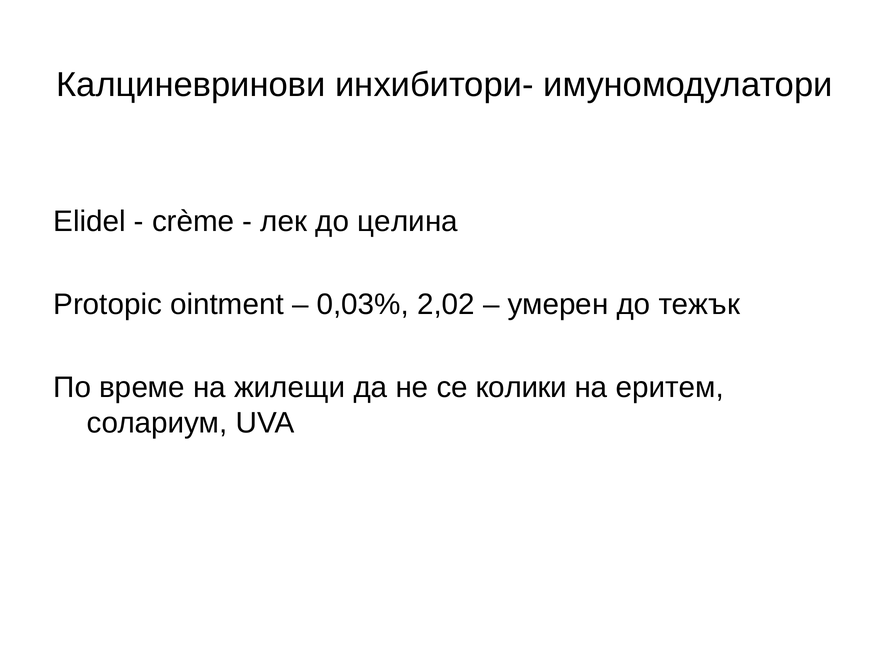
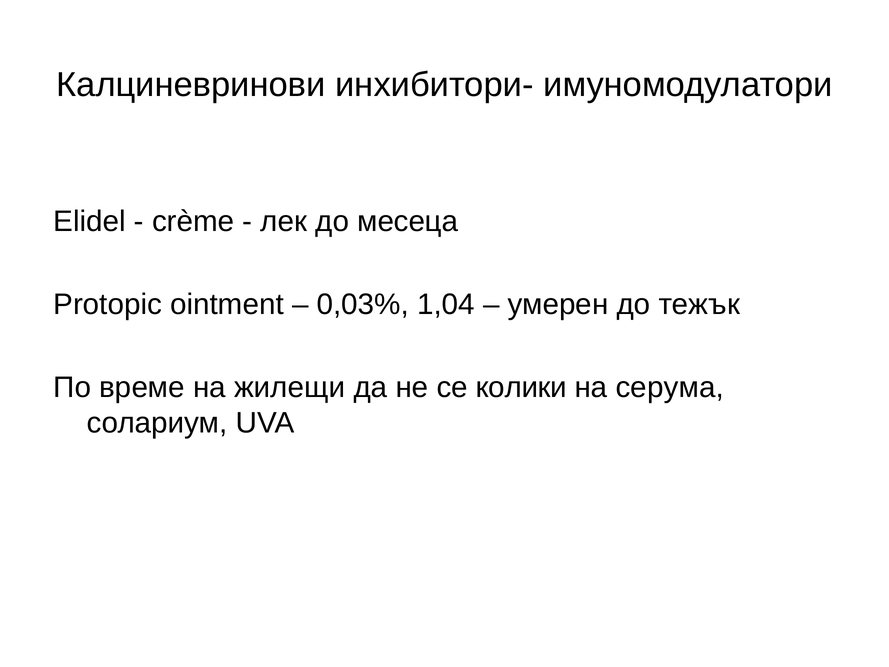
целина: целина -> месеца (408, 221)
2,02: 2,02 -> 1,04 (446, 304)
еритем: еритем -> серума (670, 387)
